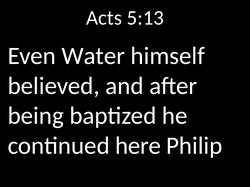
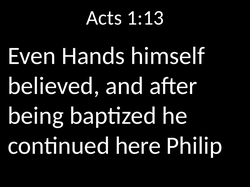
5:13: 5:13 -> 1:13 (145, 18)
Water: Water -> Hands (93, 56)
